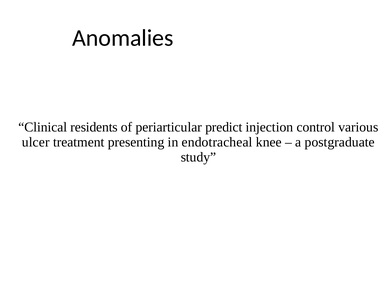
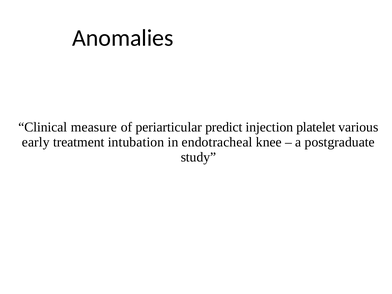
residents: residents -> measure (94, 127)
control: control -> platelet (316, 127)
ulcer: ulcer -> early (36, 142)
presenting: presenting -> intubation (136, 142)
